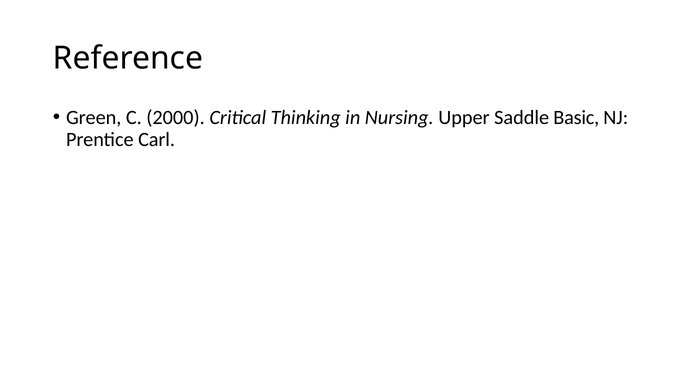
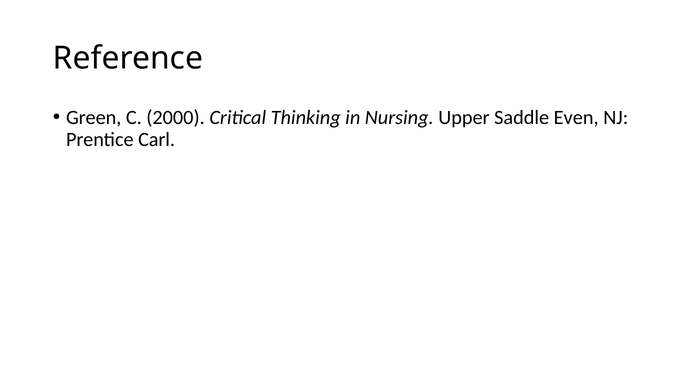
Basic: Basic -> Even (576, 118)
